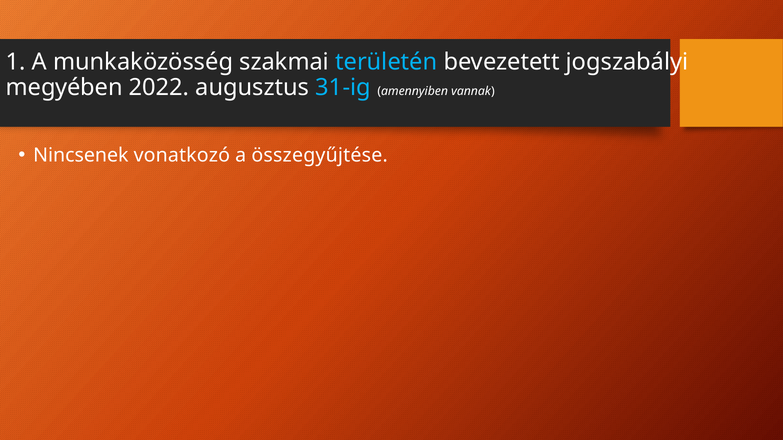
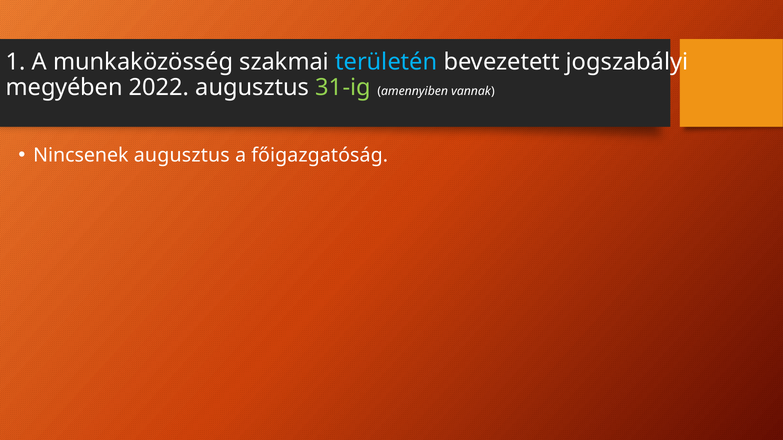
31-ig colour: light blue -> light green (343, 88)
Nincsenek vonatkozó: vonatkozó -> augusztus (182, 155)
összegyűjtése: összegyűjtése -> főigazgatóság (320, 155)
